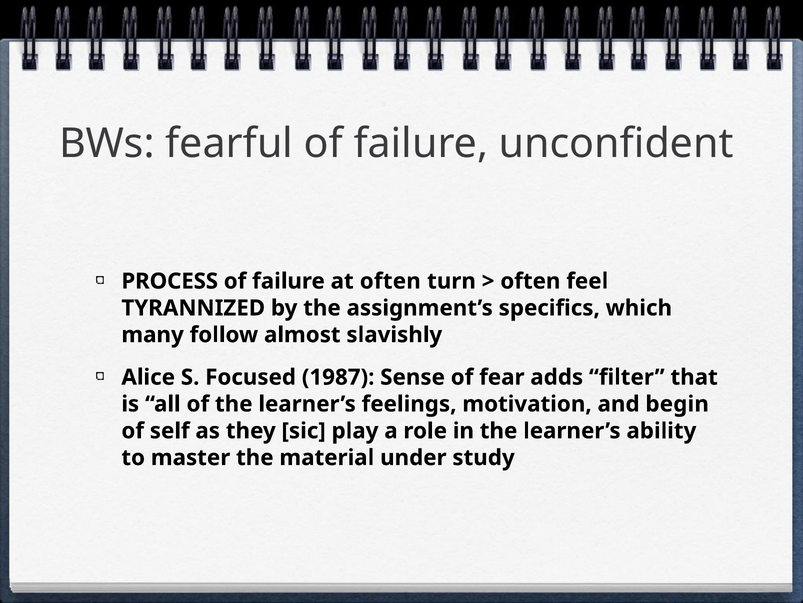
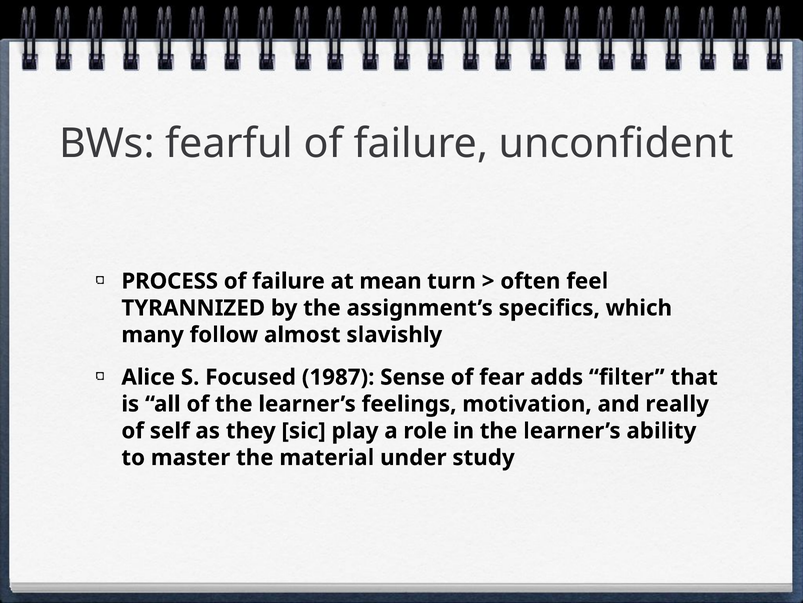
at often: often -> mean (391, 281)
begin: begin -> really (677, 404)
